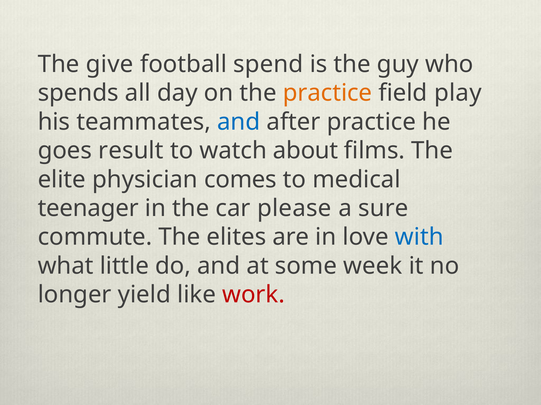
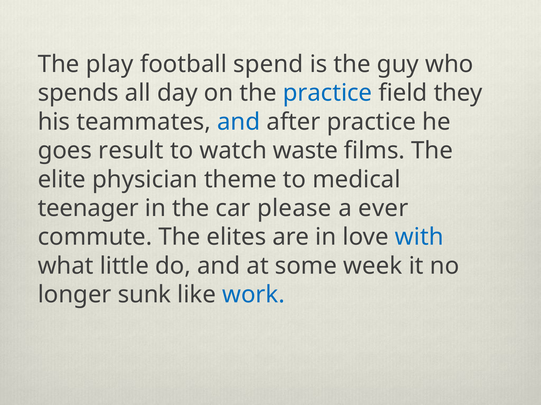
give: give -> play (110, 64)
practice colour: orange -> blue (328, 93)
play: play -> they (458, 93)
about: about -> waste (306, 151)
comes: comes -> theme (240, 180)
sure: sure -> ever (383, 209)
yield: yield -> sunk (144, 295)
work colour: red -> blue (254, 295)
